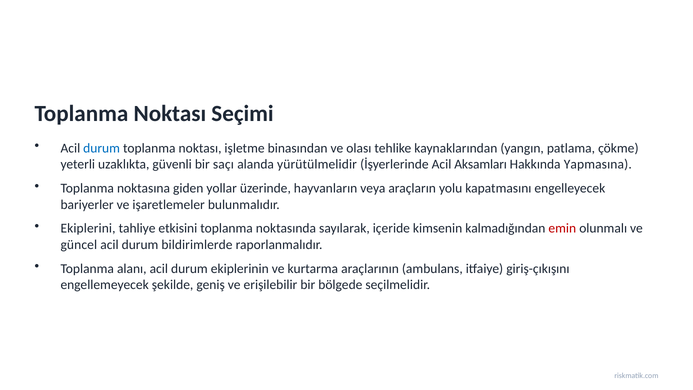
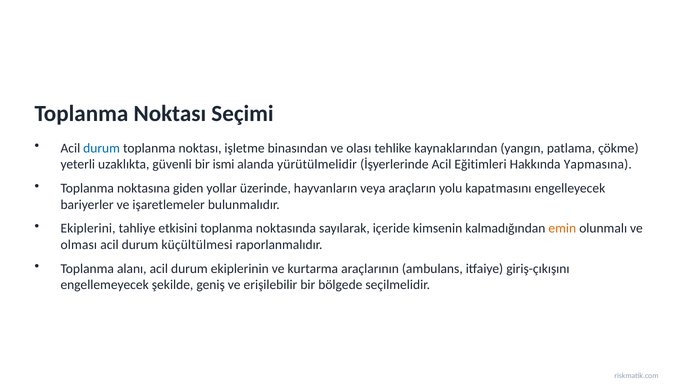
saçı: saçı -> ismi (224, 164)
Aksamları: Aksamları -> Eğitimleri (481, 164)
emin colour: red -> orange (562, 228)
güncel: güncel -> olması (79, 245)
bildirimlerde: bildirimlerde -> küçültülmesi (197, 245)
